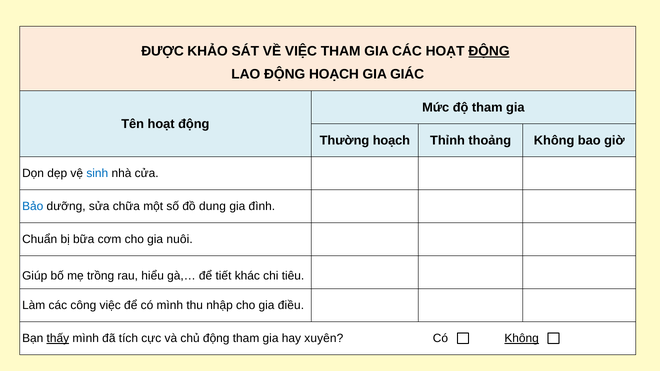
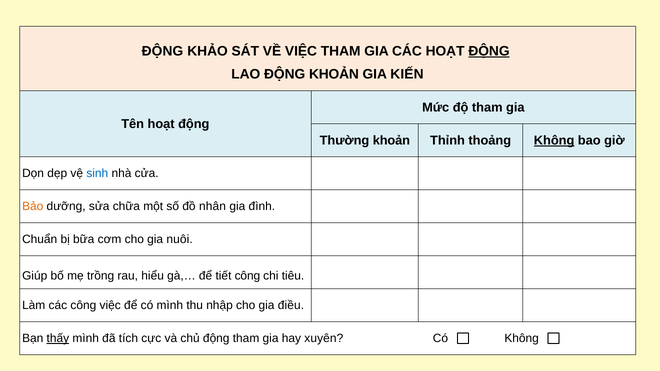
ĐƯỢC: ĐƯỢC -> ĐỘNG (162, 51)
ĐỘNG HOẠCH: HOẠCH -> KHOẢN (334, 74)
GIÁC: GIÁC -> KIẾN (407, 74)
Thường hoạch: hoạch -> khoản (391, 141)
Không underline: none -> present (554, 141)
Bảo colour: blue -> orange (33, 207)
dung: dung -> nhân (212, 207)
tiết khác: khác -> công (247, 276)
Không underline: present -> none (522, 339)
